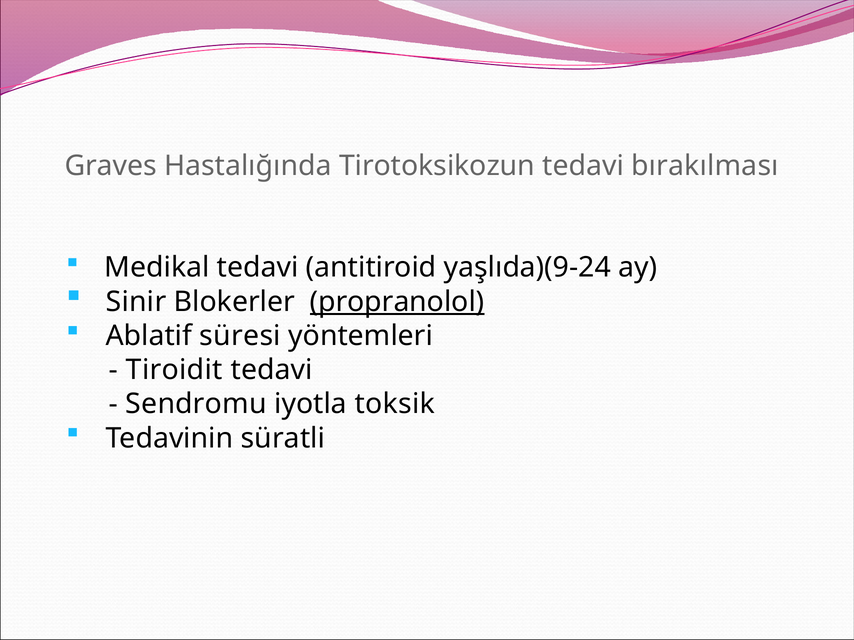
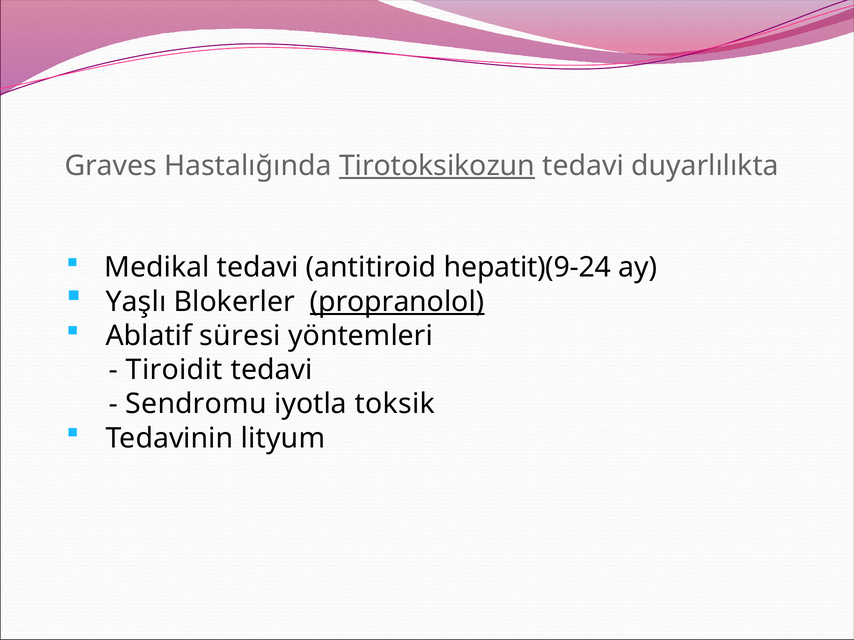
Tirotoksikozun underline: none -> present (437, 166)
bırakılması: bırakılması -> duyarlılıkta (705, 166)
yaşlıda)(9-24: yaşlıda)(9-24 -> hepatit)(9-24 (527, 268)
Sinir: Sinir -> Yaşlı (136, 302)
süratli: süratli -> lityum (283, 439)
